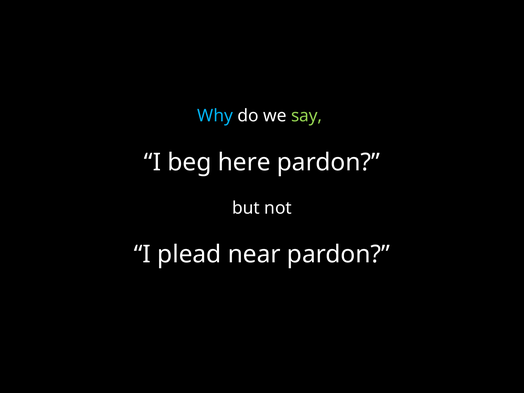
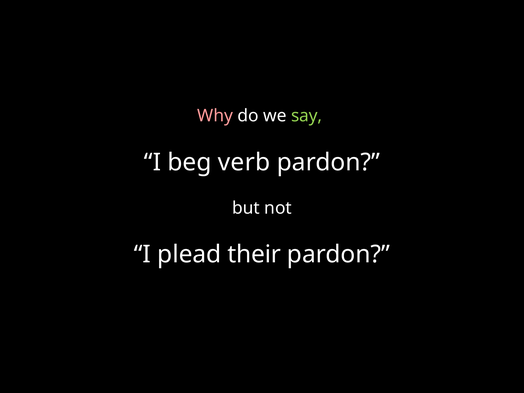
Why colour: light blue -> pink (215, 116)
here: here -> verb (244, 162)
near: near -> their (254, 255)
